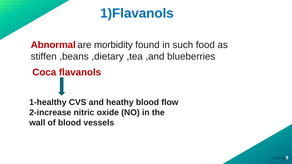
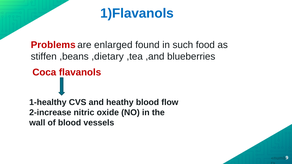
Abnormal: Abnormal -> Problems (53, 45)
morbidity: morbidity -> enlarged (113, 45)
